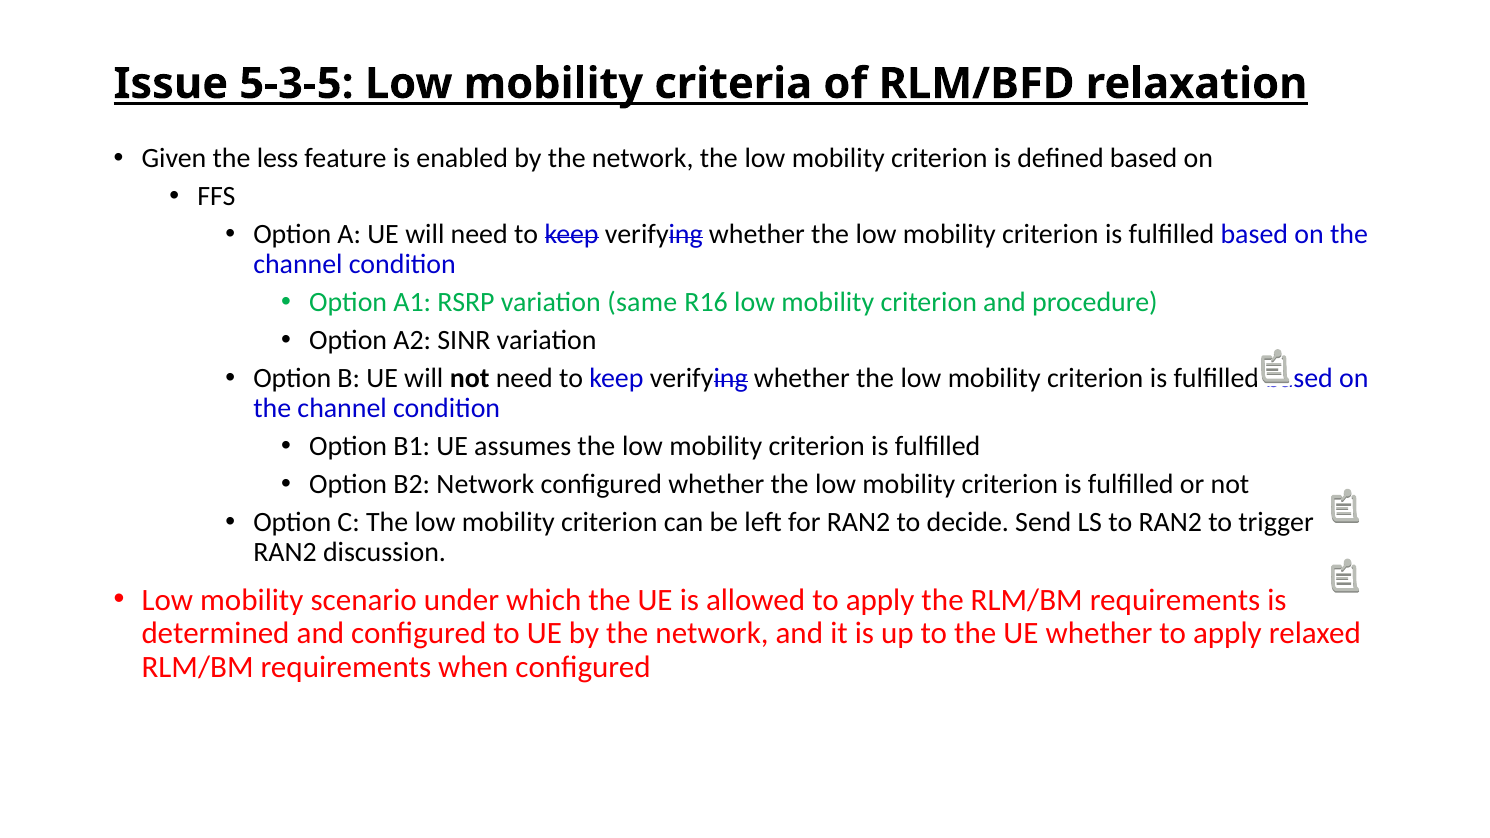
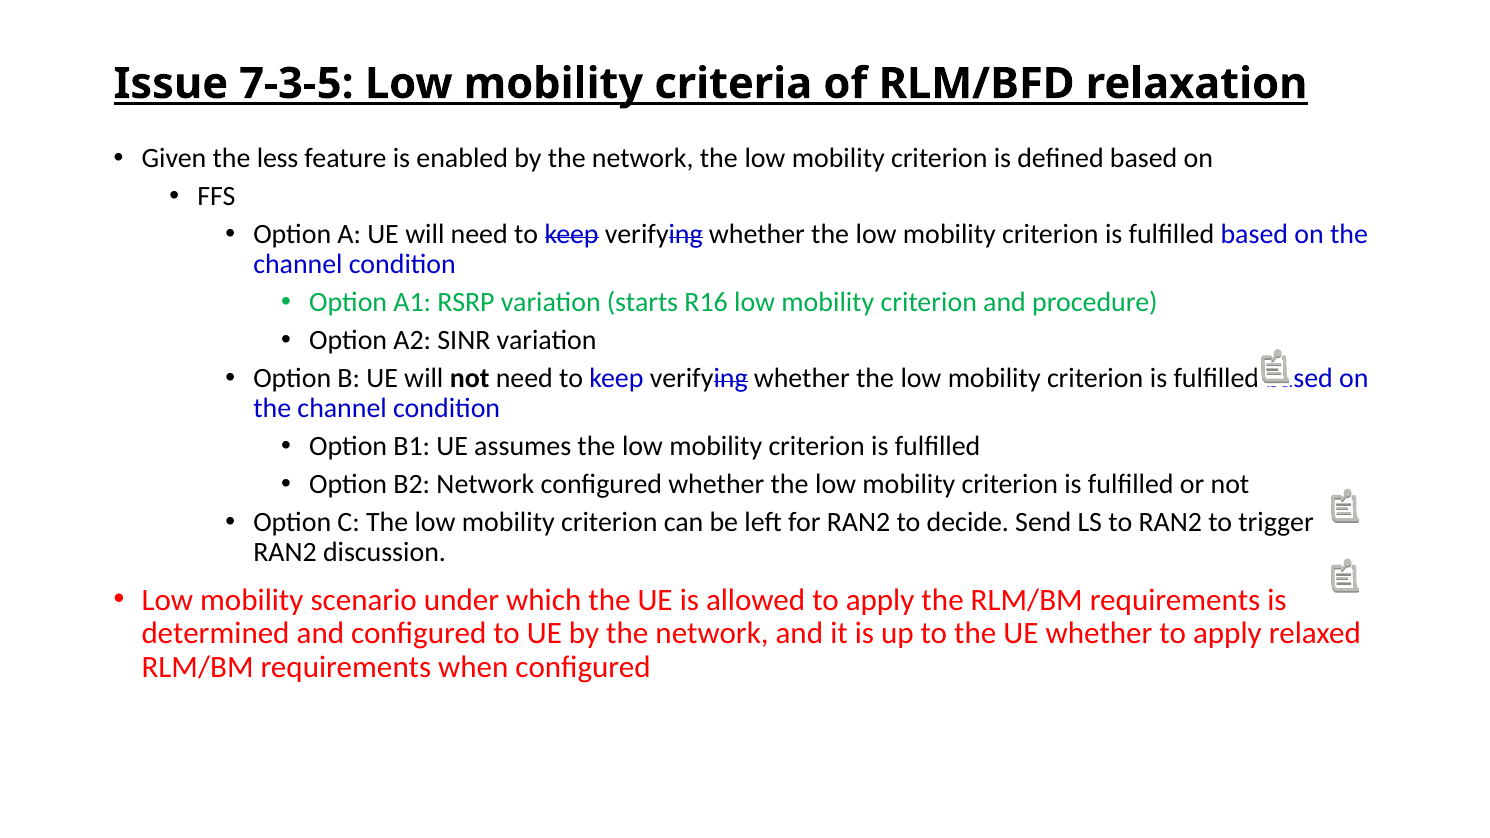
5-3-5: 5-3-5 -> 7-3-5 (297, 84)
same: same -> starts (643, 303)
